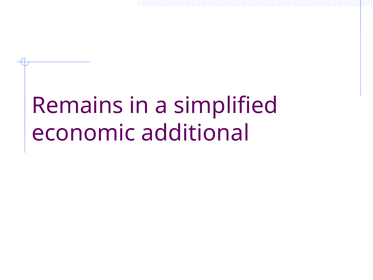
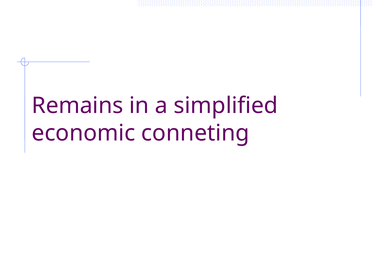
additional: additional -> conneting (195, 133)
